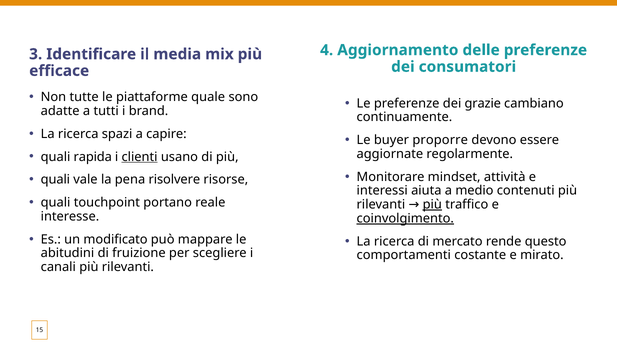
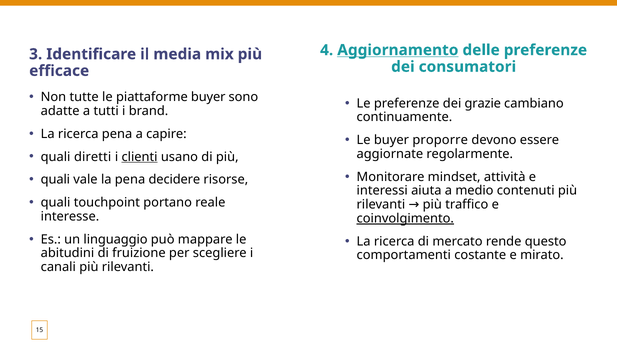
Aggiornamento underline: none -> present (398, 50)
piattaforme quale: quale -> buyer (208, 97)
ricerca spazi: spazi -> pena (117, 134)
rapida: rapida -> diretti (93, 157)
risolvere: risolvere -> decidere (174, 180)
più underline: present -> none (432, 205)
modificato: modificato -> linguaggio (116, 239)
